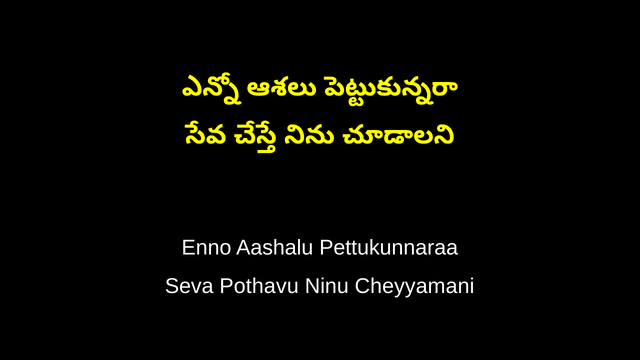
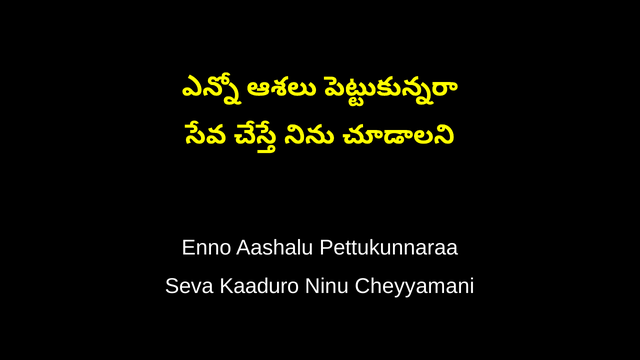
Pothavu: Pothavu -> Kaaduro (259, 286)
